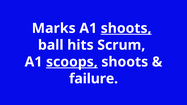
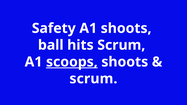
Marks: Marks -> Safety (54, 28)
shoots underline: present -> none (126, 28)
failure: failure -> scrum (93, 79)
